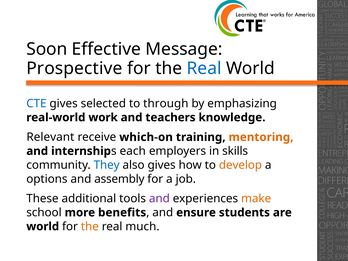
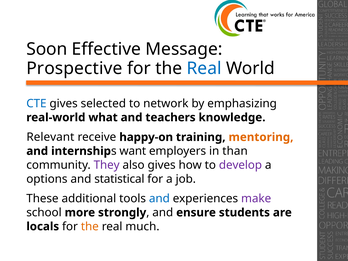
through: through -> network (166, 104)
work: work -> what (103, 117)
which-on: which-on -> happy-on (146, 137)
each: each -> want (133, 151)
skills: skills -> than (235, 151)
They colour: blue -> purple (107, 165)
develop colour: orange -> purple (240, 165)
assembly: assembly -> statistical (119, 179)
and colour: purple -> blue (159, 199)
make colour: orange -> purple (256, 199)
benefits: benefits -> strongly (122, 213)
world: world -> locals (43, 226)
